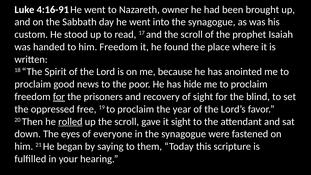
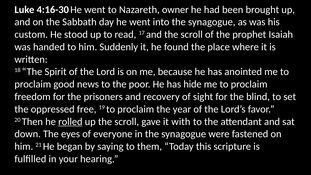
4:16-91: 4:16-91 -> 4:16-30 (53, 10)
him Freedom: Freedom -> Suddenly (119, 47)
for underline: present -> none (59, 97)
it sight: sight -> with (181, 122)
